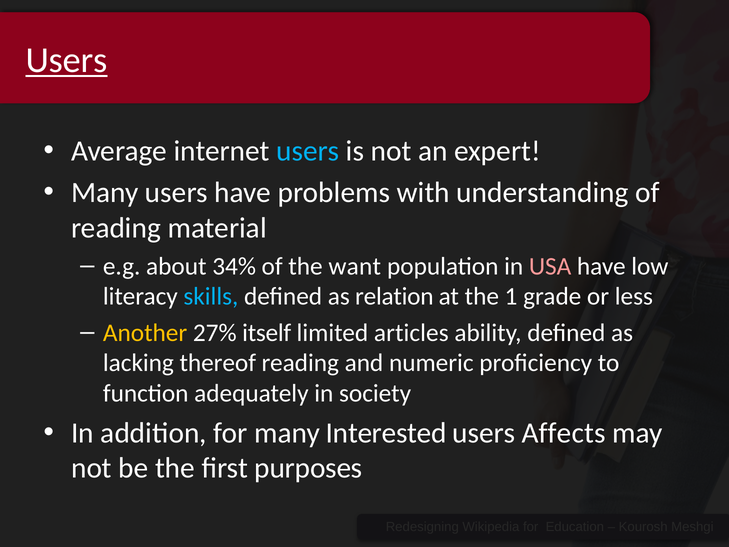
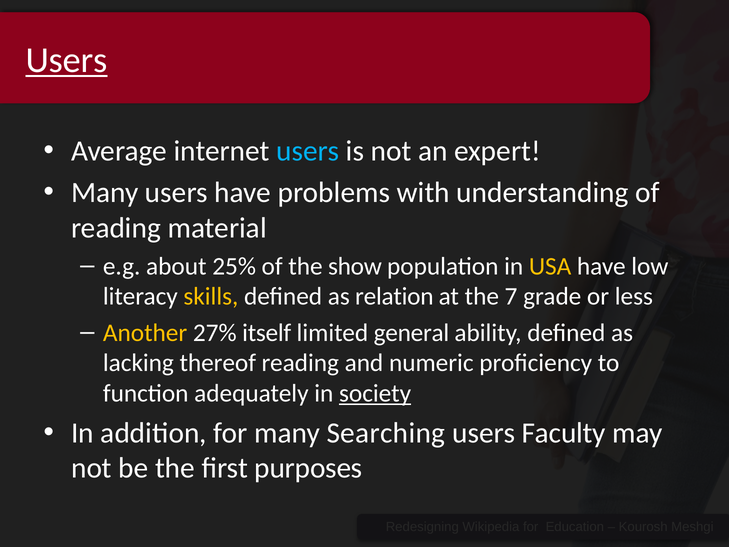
34%: 34% -> 25% (234, 266)
want: want -> show (355, 266)
USA colour: pink -> yellow (550, 266)
skills colour: light blue -> yellow (211, 296)
1: 1 -> 7 (511, 296)
articles: articles -> general (411, 332)
society underline: none -> present (375, 393)
Interested: Interested -> Searching (386, 433)
Affects: Affects -> Faculty (564, 433)
